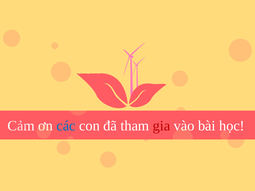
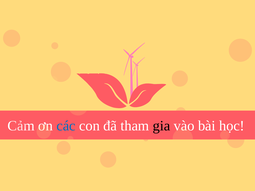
gia colour: red -> black (161, 126)
